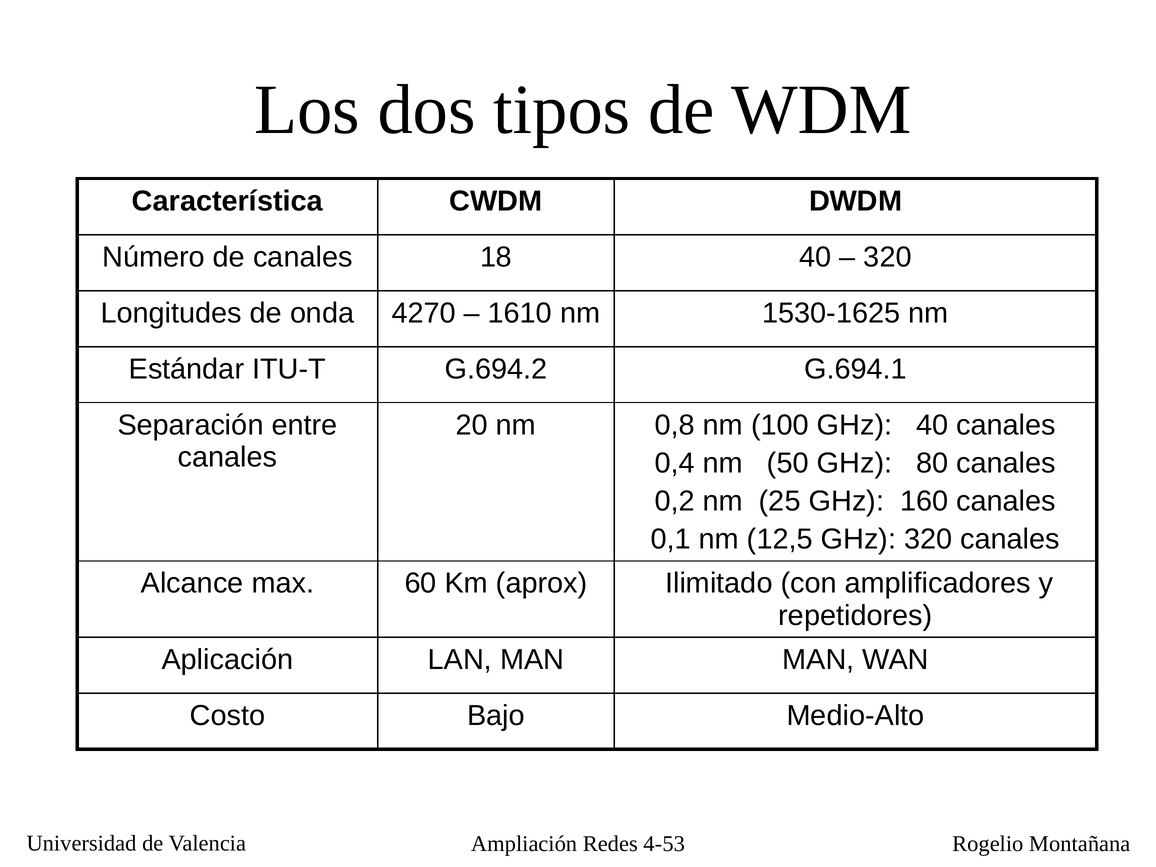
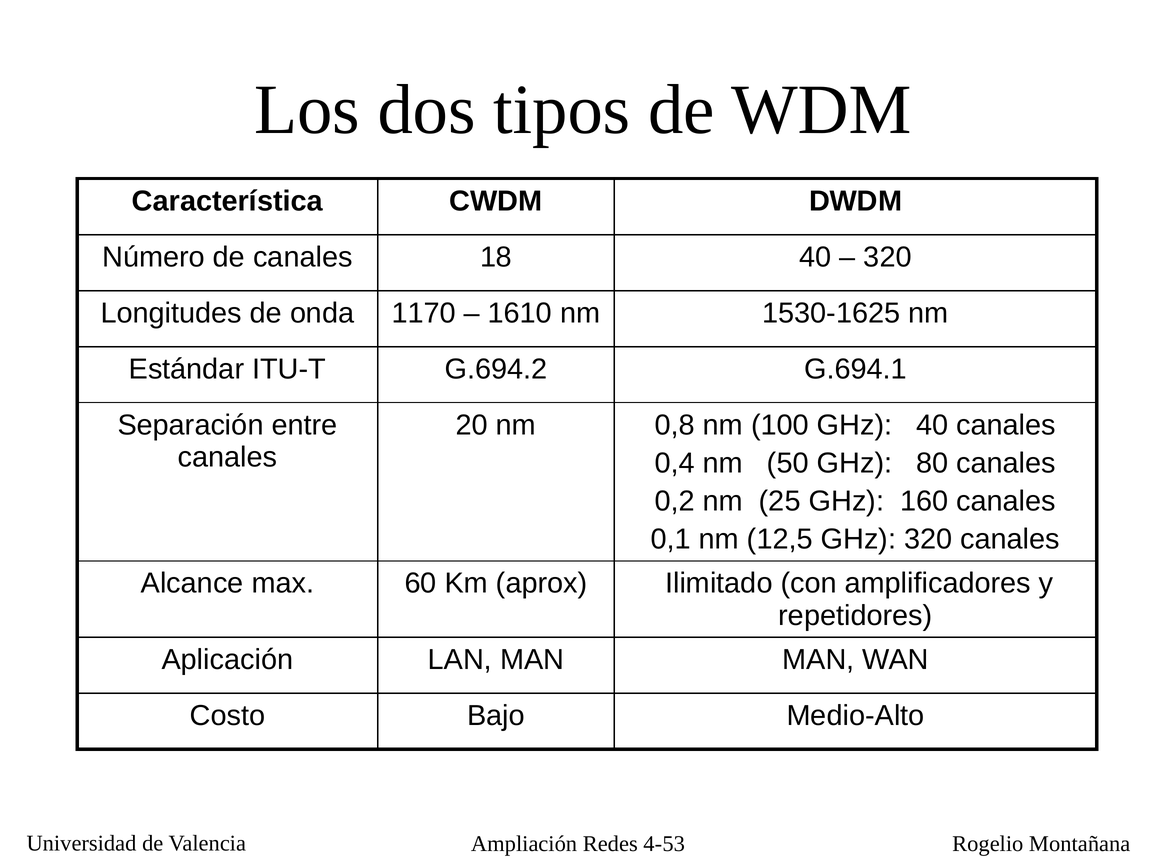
4270: 4270 -> 1170 (424, 313)
